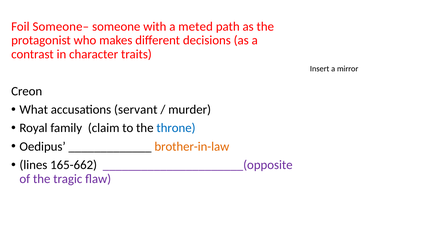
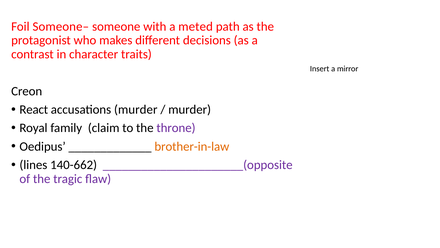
What: What -> React (34, 109)
accusations servant: servant -> murder (136, 109)
throne colour: blue -> purple (176, 128)
165-662: 165-662 -> 140-662 (74, 165)
